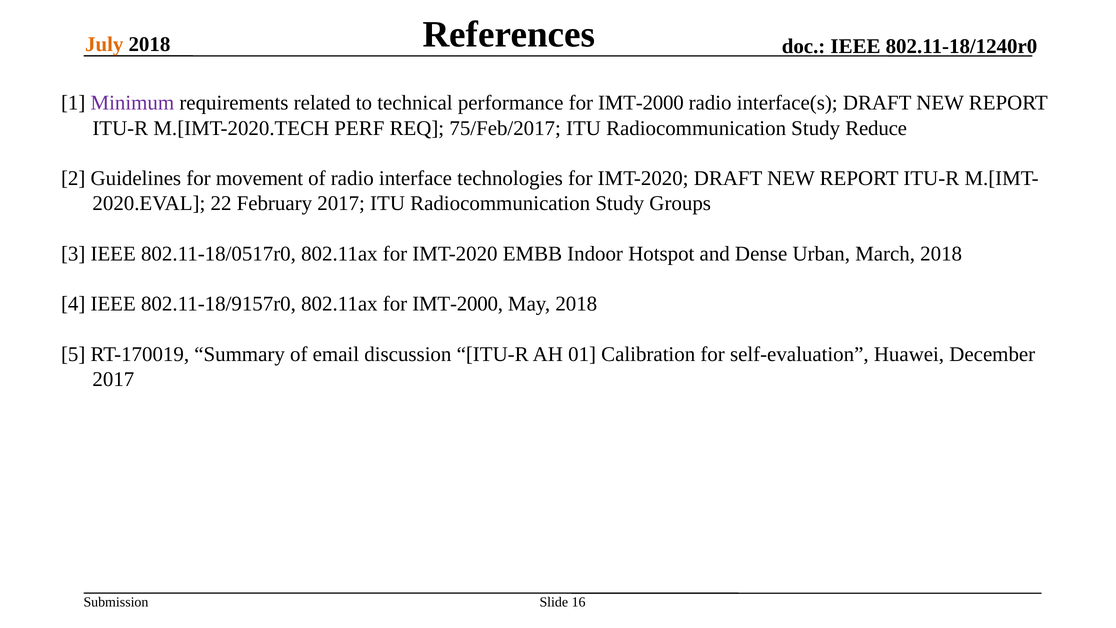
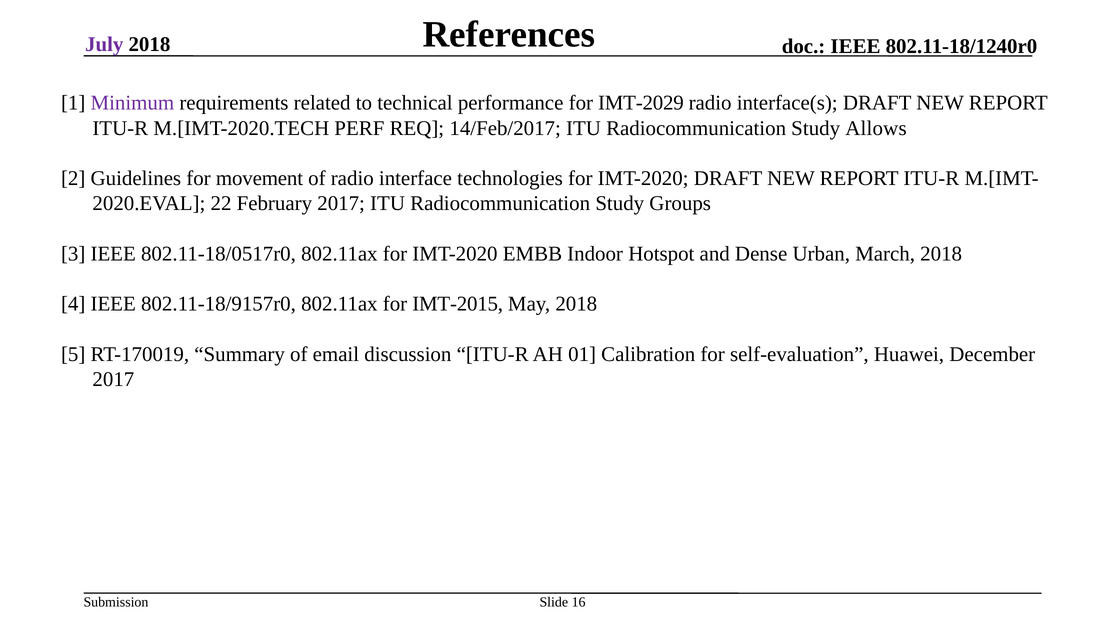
July colour: orange -> purple (104, 44)
performance for IMT-2000: IMT-2000 -> IMT-2029 (641, 103)
75/Feb/2017: 75/Feb/2017 -> 14/Feb/2017 (505, 128)
Reduce: Reduce -> Allows (876, 128)
802.11ax for IMT-2000: IMT-2000 -> IMT-2015 (458, 304)
